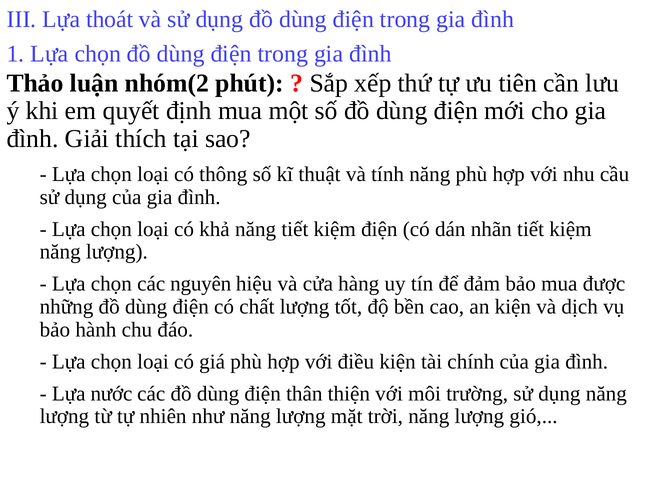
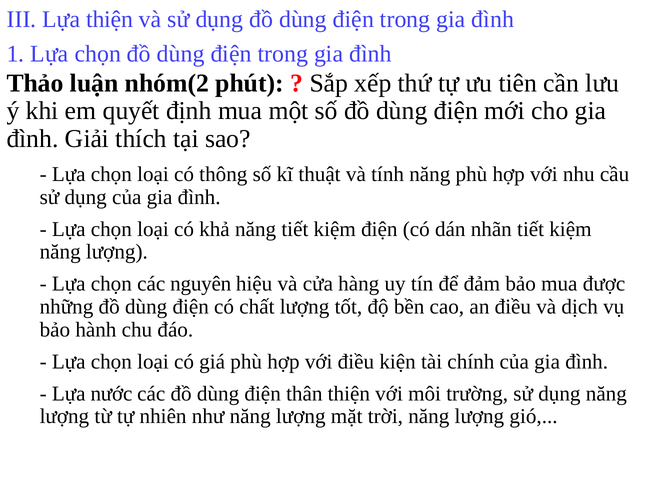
Lựa thoát: thoát -> thiện (110, 19)
an kiện: kiện -> điều (513, 307)
